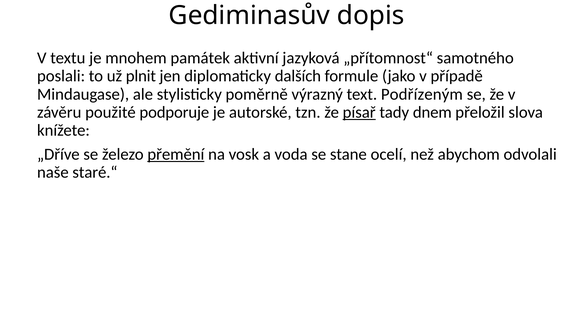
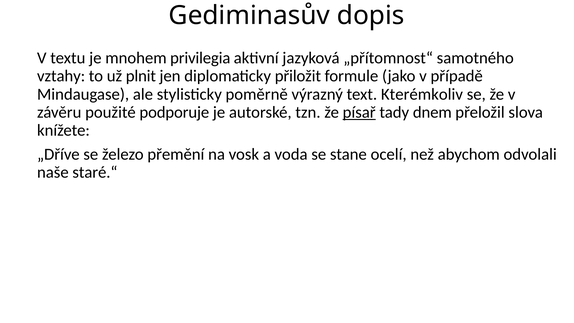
památek: památek -> privilegia (200, 58)
poslali: poslali -> vztahy (61, 76)
dalších: dalších -> přiložit (298, 76)
Podřízeným: Podřízeným -> Kterémkoliv (422, 94)
přemění underline: present -> none (176, 154)
